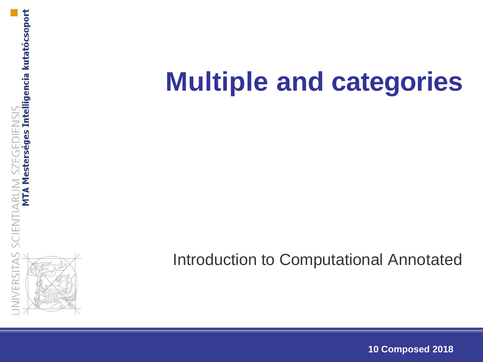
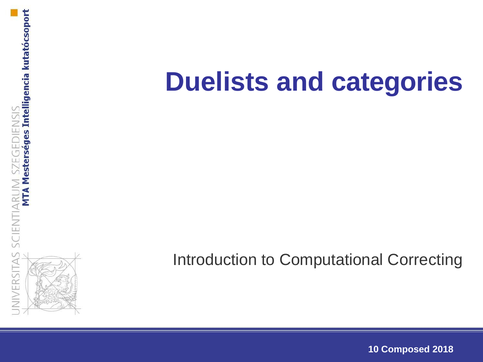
Multiple: Multiple -> Duelists (217, 82)
Annotated: Annotated -> Correcting (425, 260)
